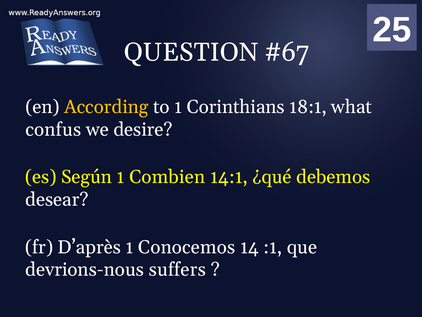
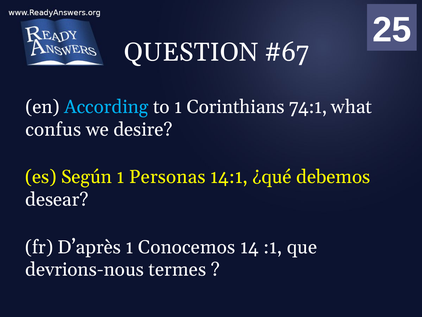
According colour: yellow -> light blue (106, 107)
18:1: 18:1 -> 74:1 (308, 107)
Combien: Combien -> Personas (167, 177)
suffers: suffers -> termes (177, 269)
